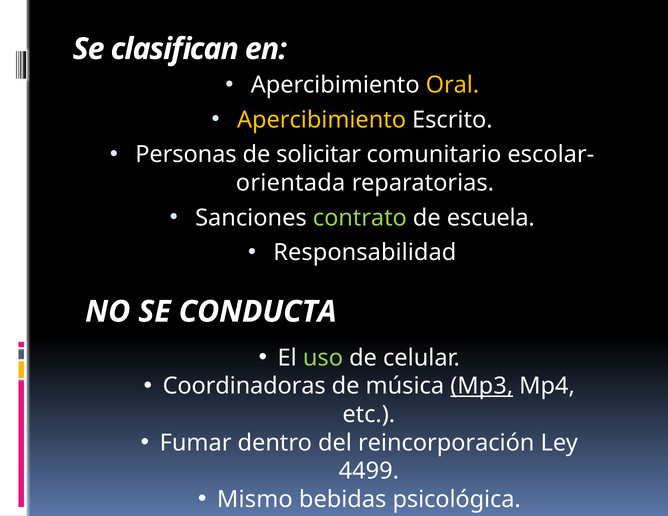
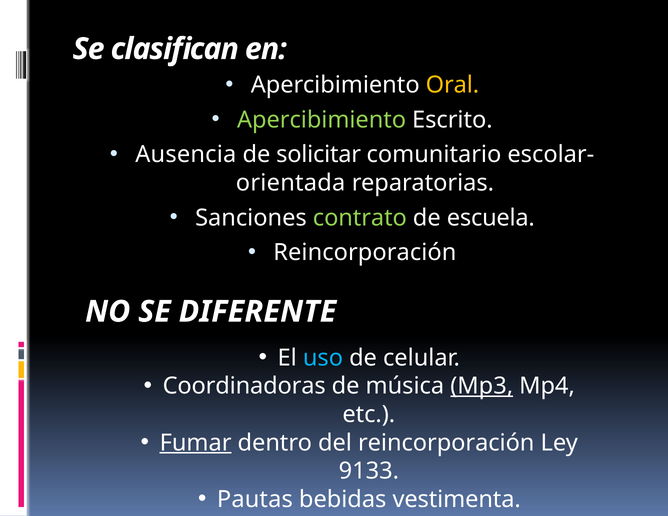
Apercibimiento colour: yellow -> light green (322, 120)
Personas: Personas -> Ausencia (186, 155)
Responsabilidad: Responsabilidad -> Reincorporación (365, 253)
CONDUCTA: CONDUCTA -> DIFERENTE (257, 312)
uso colour: light green -> light blue (323, 358)
Fumar underline: none -> present (196, 443)
4499: 4499 -> 9133 (369, 471)
Mismo: Mismo -> Pautas (255, 500)
psicológica: psicológica -> vestimenta (457, 500)
